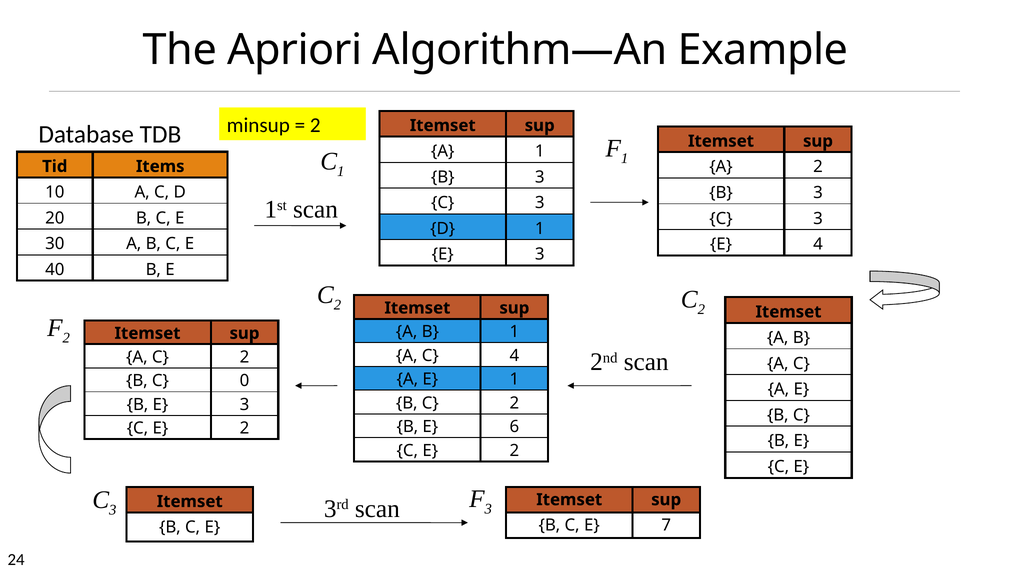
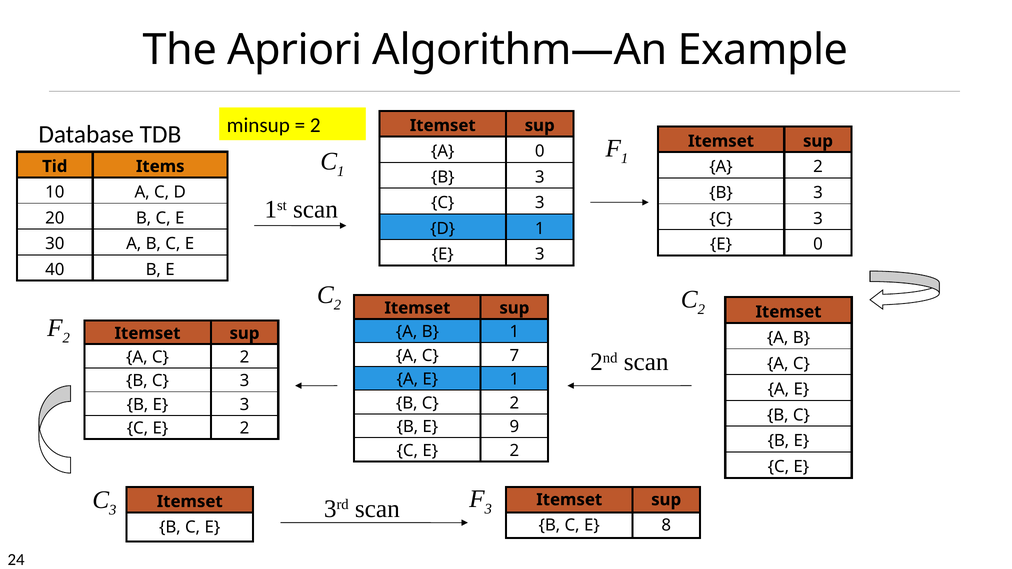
A 1: 1 -> 0 (540, 151)
E 4: 4 -> 0 (818, 244)
C 4: 4 -> 7 (514, 356)
B C 0: 0 -> 3 (245, 381)
6: 6 -> 9 (514, 427)
7: 7 -> 8 (666, 526)
